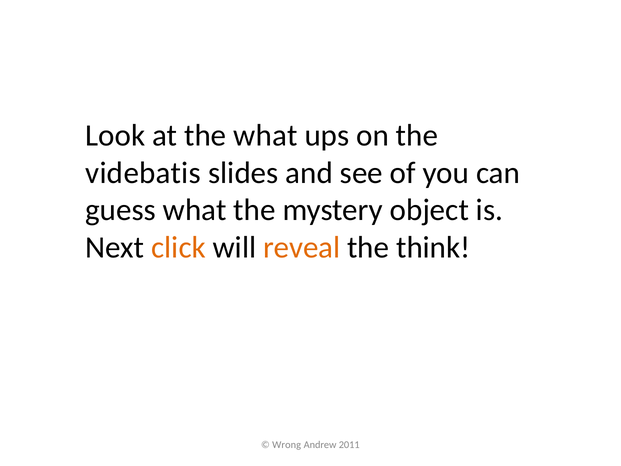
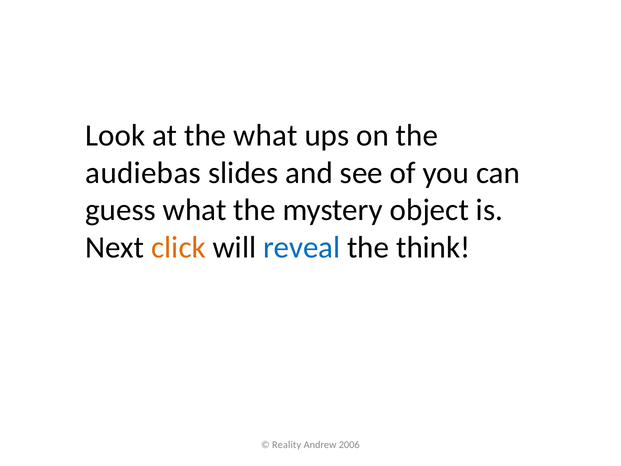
videbatis: videbatis -> audiebas (143, 173)
reveal colour: orange -> blue (302, 247)
Wrong: Wrong -> Reality (287, 445)
2011: 2011 -> 2006 (349, 445)
